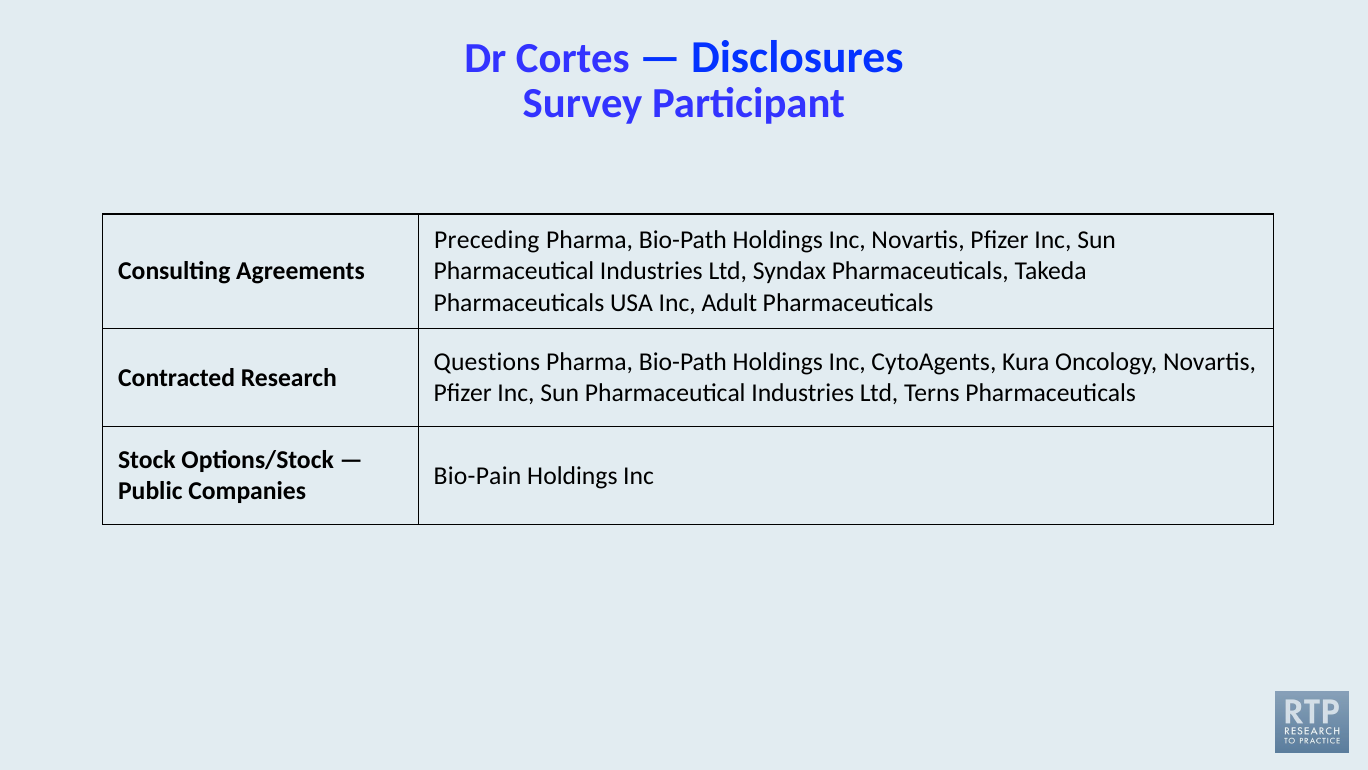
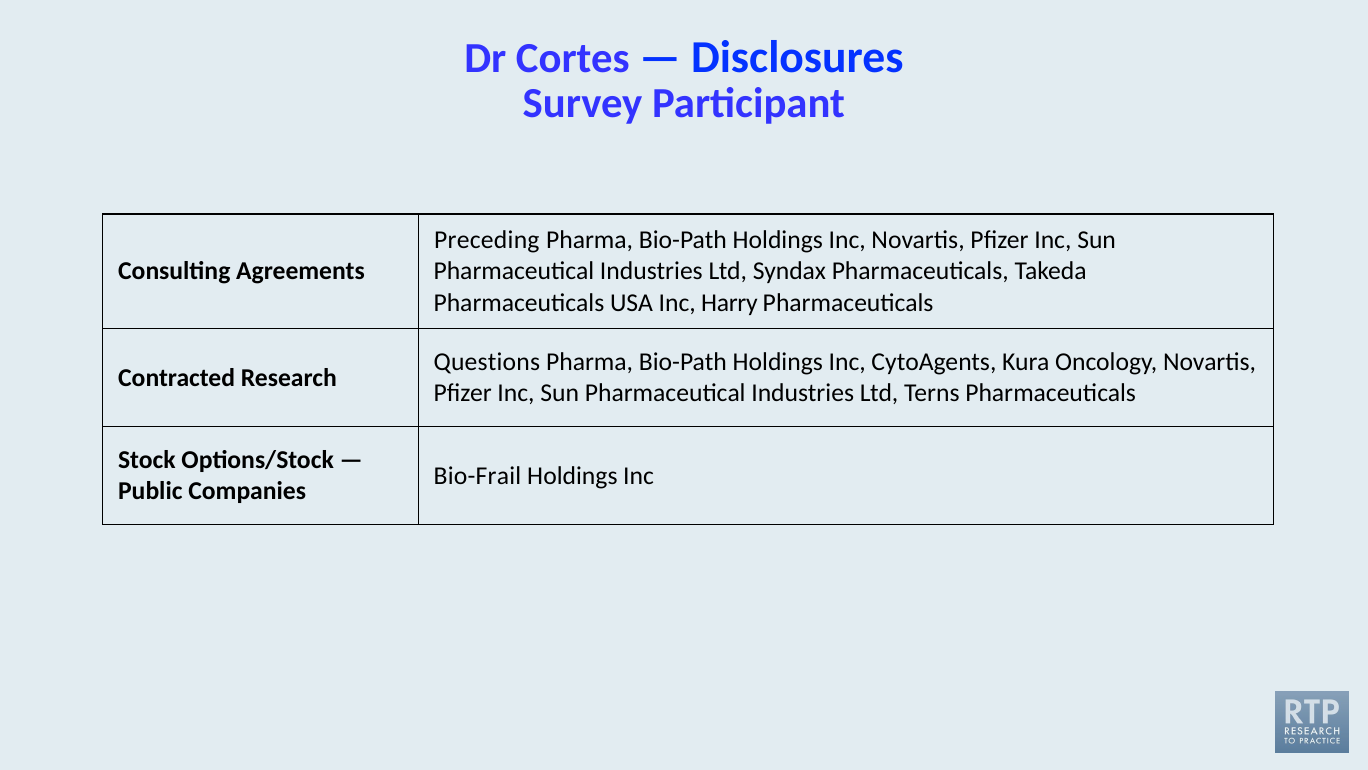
Adult: Adult -> Harry (729, 303)
Bio-Pain: Bio-Pain -> Bio-Frail (477, 475)
